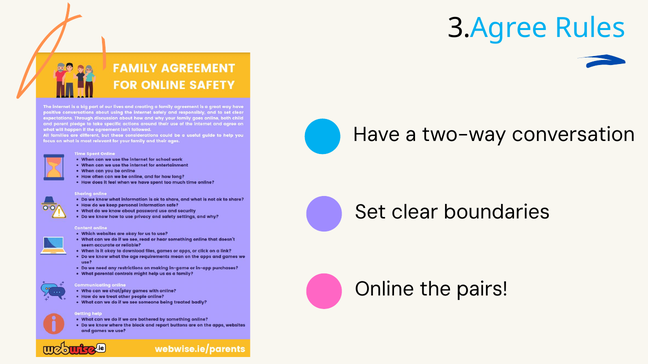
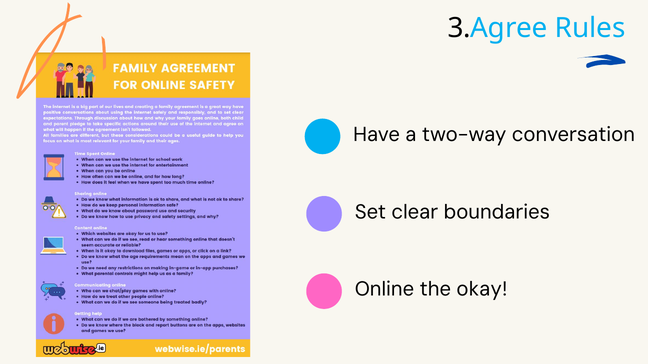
pairs: pairs -> okay (482, 290)
